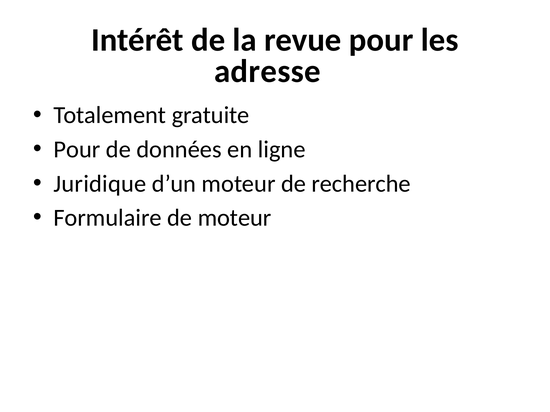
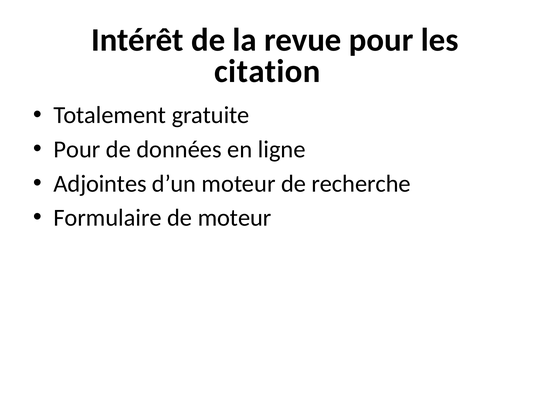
adresse: adresse -> citation (267, 72)
Juridique: Juridique -> Adjointes (100, 184)
